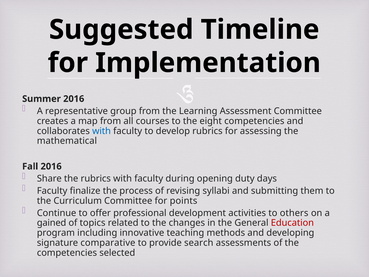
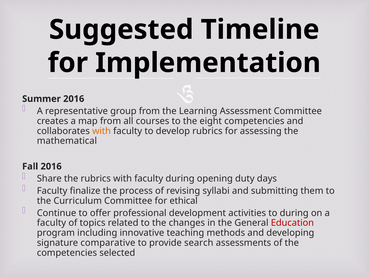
with colour: blue -> orange (102, 131)
points: points -> ethical (184, 201)
to others: others -> during (294, 213)
gained: gained -> faculty (51, 223)
